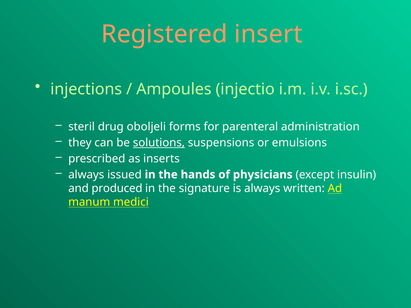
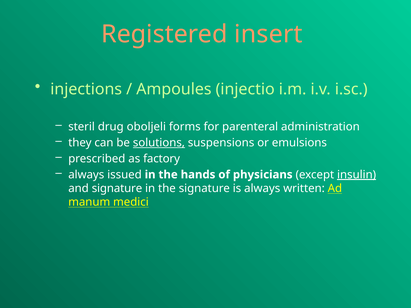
inserts: inserts -> factory (162, 159)
insulin underline: none -> present (357, 175)
and produced: produced -> signature (117, 188)
